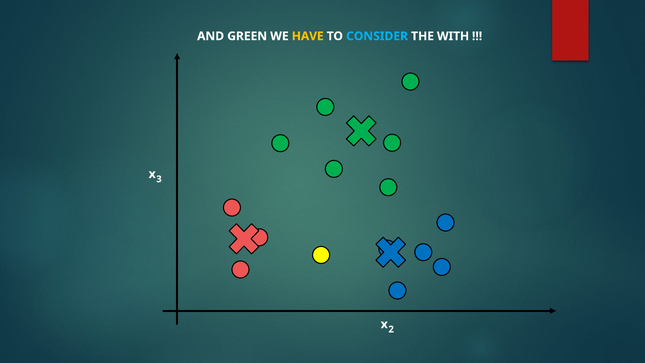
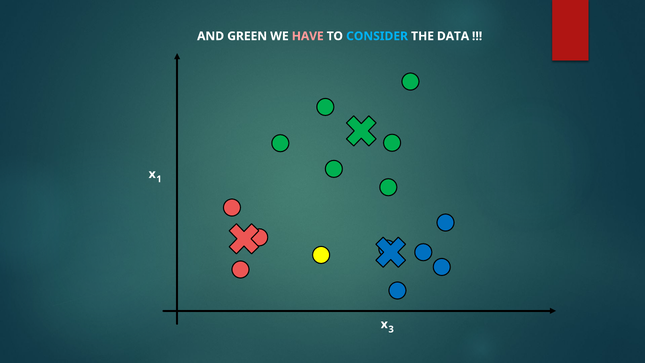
HAVE colour: yellow -> pink (308, 36)
WITH: WITH -> DATA (453, 36)
3: 3 -> 1 (159, 179)
2: 2 -> 3 (391, 329)
